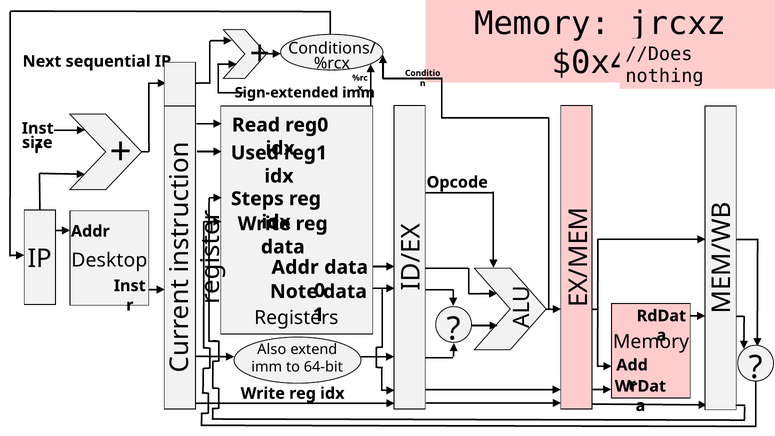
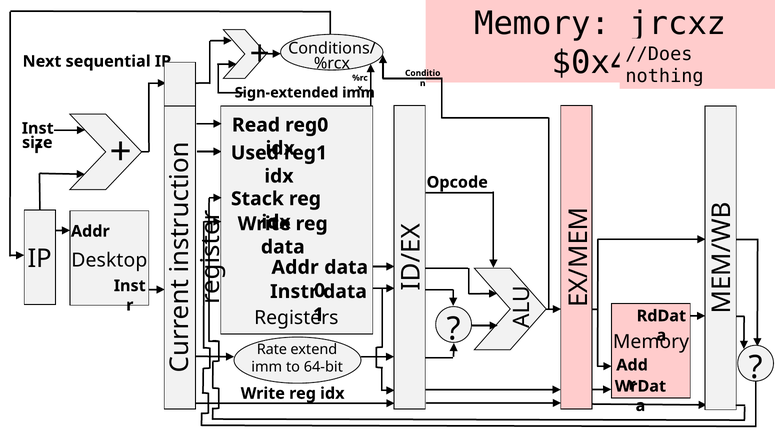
Steps: Steps -> Stack (257, 199)
Note: Note -> Instr (294, 292)
Also: Also -> Rate (272, 350)
